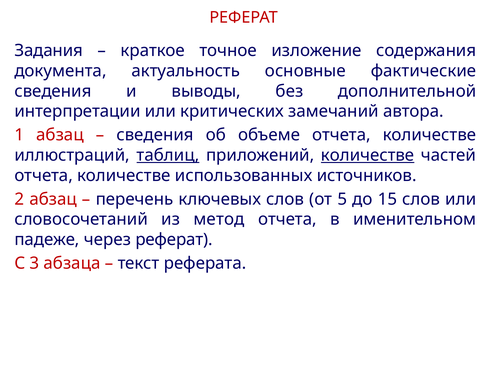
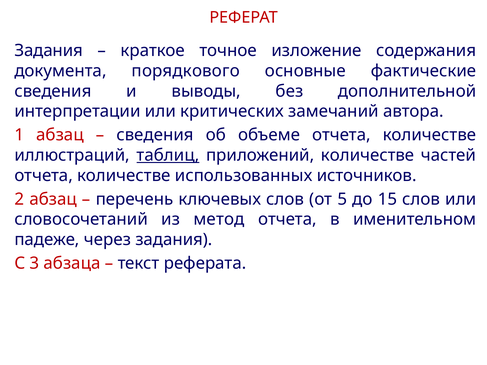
актуальность: актуальность -> порядкового (186, 71)
количестве underline: present -> none (368, 155)
через реферат: реферат -> задания (174, 240)
